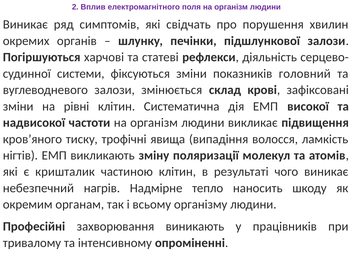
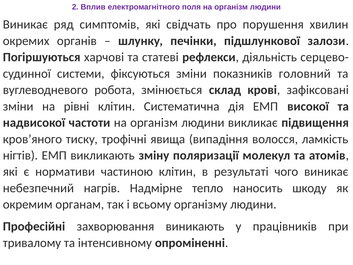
вуглеводневого залози: залози -> робота (115, 90)
кришталик: кришталик -> нормативи (65, 172)
